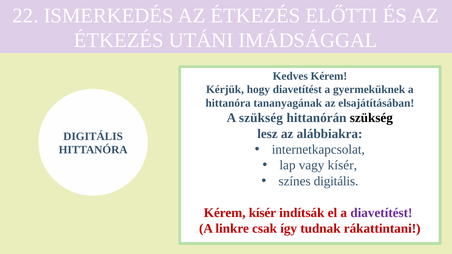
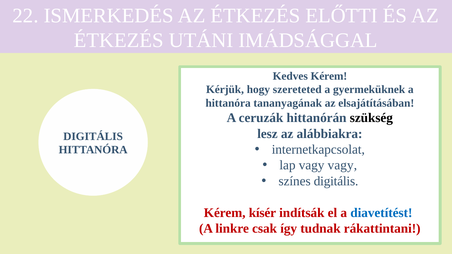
hogy diavetítést: diavetítést -> szereteted (297, 90)
A szükség: szükség -> ceruzák (261, 118)
vagy kísér: kísér -> vagy (342, 165)
diavetítést colour: purple -> blue (381, 213)
